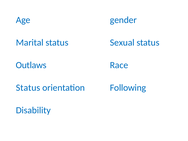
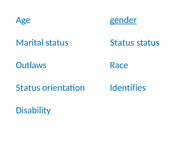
gender underline: none -> present (123, 20)
Marital status Sexual: Sexual -> Status (122, 43)
Following: Following -> Identifies (128, 88)
